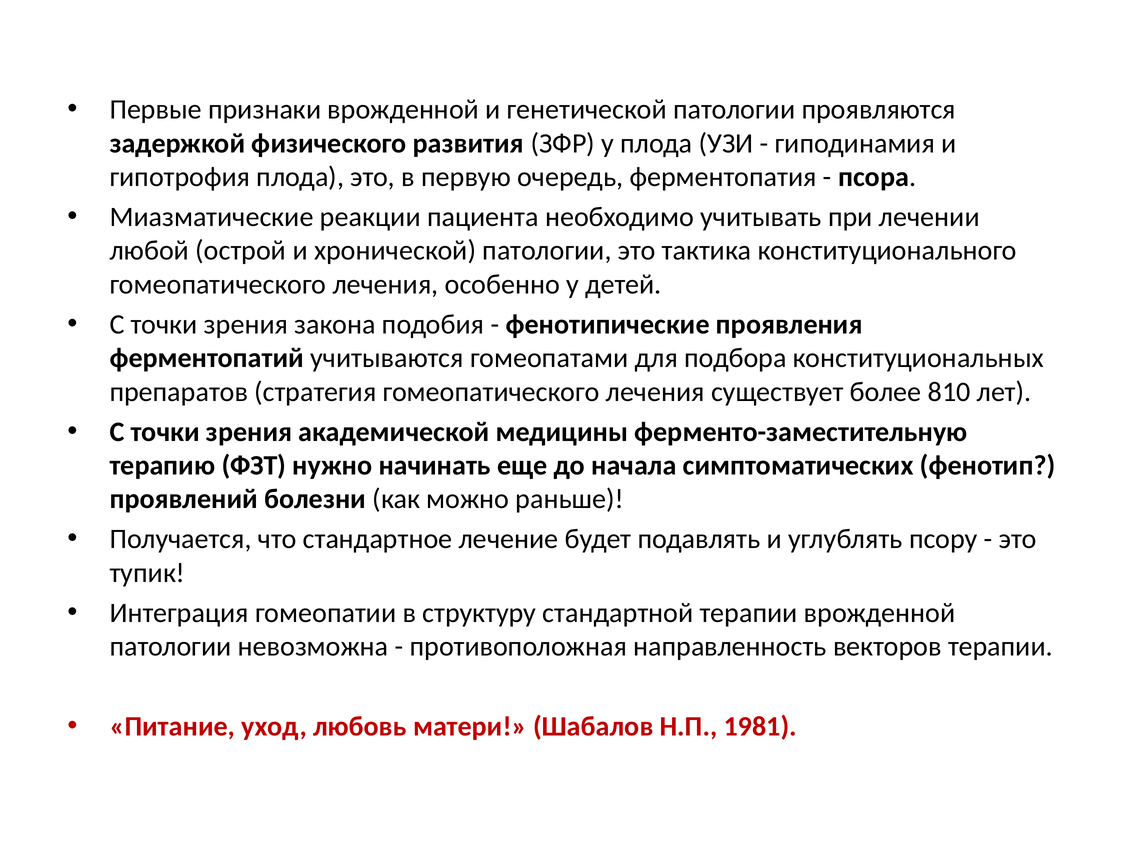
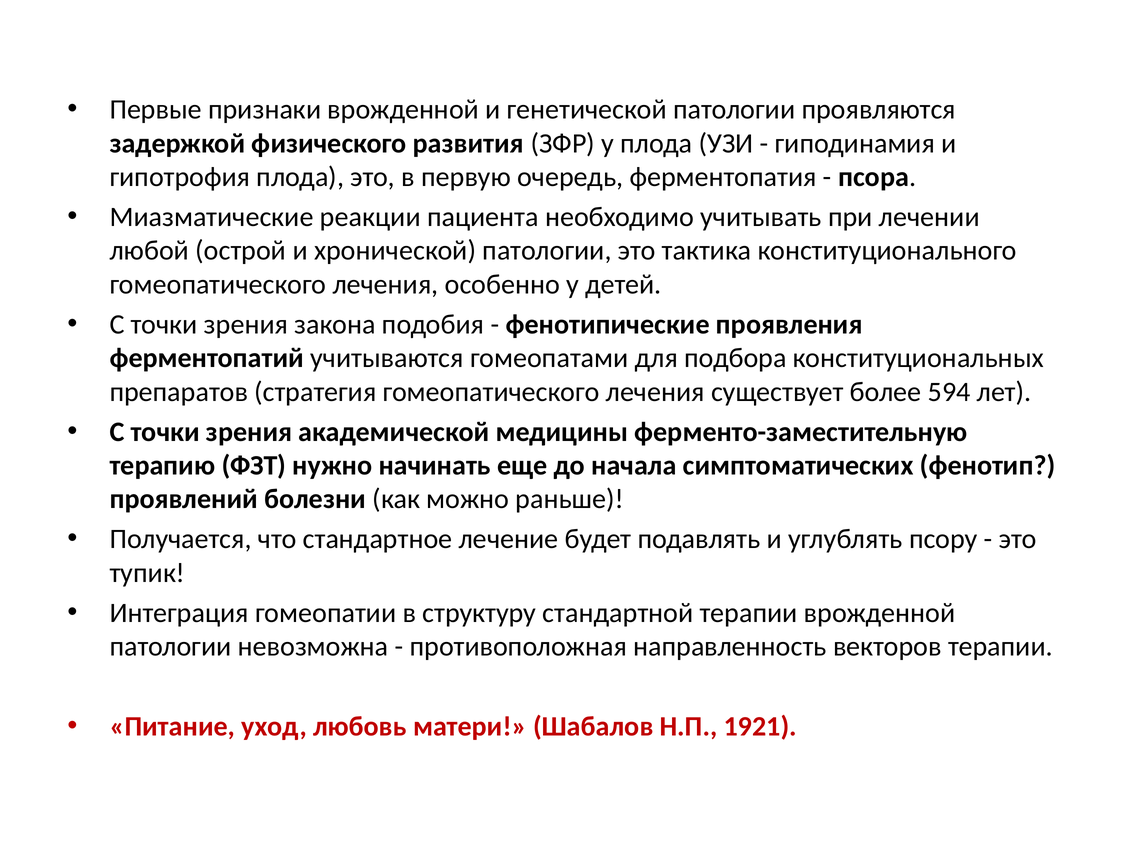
810: 810 -> 594 (949, 392)
1981: 1981 -> 1921 (760, 727)
